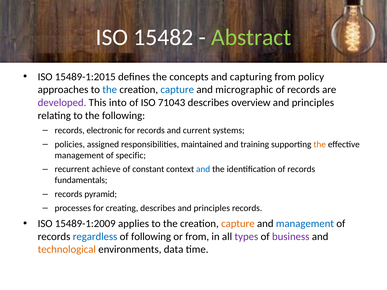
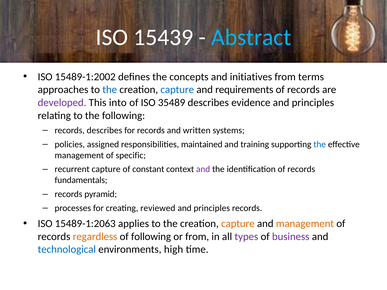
15482: 15482 -> 15439 (163, 37)
Abstract colour: light green -> light blue (251, 37)
15489-1:2015: 15489-1:2015 -> 15489-1:2002 (85, 77)
capturing: capturing -> initiatives (251, 77)
policy: policy -> terms (311, 77)
micrographic: micrographic -> requirements (244, 90)
71043: 71043 -> 35489 (172, 103)
overview: overview -> evidence (251, 103)
records electronic: electronic -> describes (104, 130)
current: current -> written (197, 130)
the colour: orange -> blue (320, 144)
recurrent achieve: achieve -> capture (106, 169)
and colour: blue -> purple (203, 169)
creating describes: describes -> reviewed (158, 208)
15489-1:2009: 15489-1:2009 -> 15489-1:2063 (85, 224)
management colour: blue -> orange (305, 224)
regardless colour: blue -> orange (95, 237)
technological colour: orange -> blue (67, 250)
data: data -> high (174, 250)
